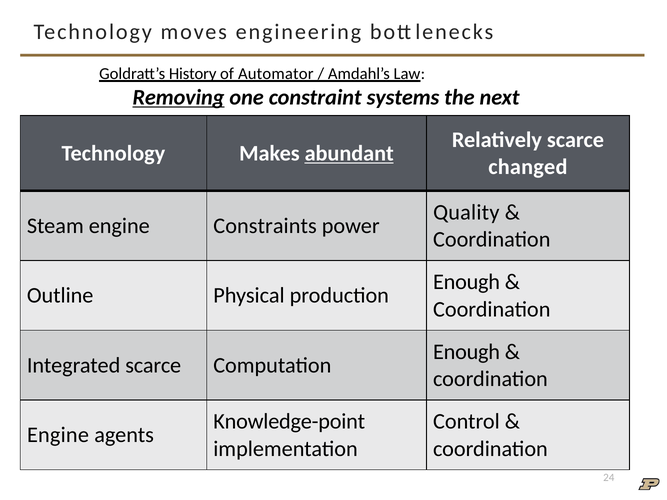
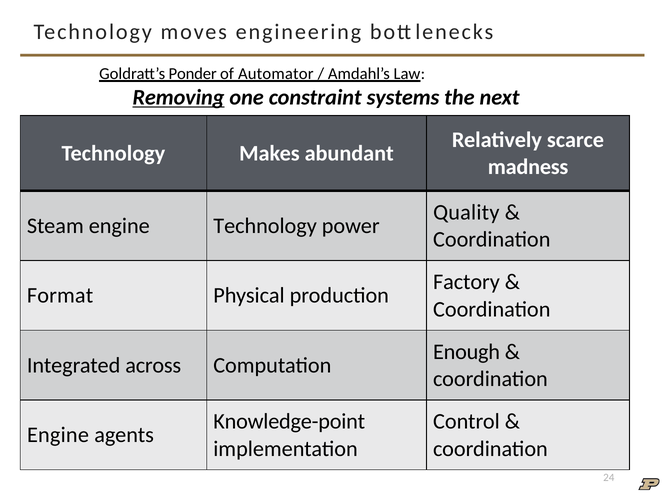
History: History -> Ponder (193, 74)
abundant underline: present -> none (349, 153)
changed: changed -> madness (528, 167)
engine Constraints: Constraints -> Technology (265, 226)
Enough: Enough -> Factory (466, 282)
Outline: Outline -> Format (60, 296)
Integrated scarce: scarce -> across (153, 366)
